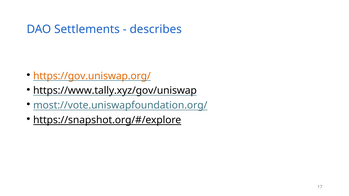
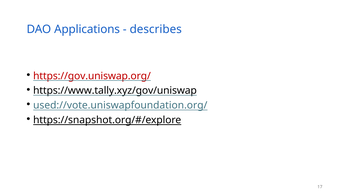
Settlements: Settlements -> Applications (87, 29)
https://gov.uniswap.org/ colour: orange -> red (92, 76)
most://vote.uniswapfoundation.org/: most://vote.uniswapfoundation.org/ -> used://vote.uniswapfoundation.org/ (120, 105)
